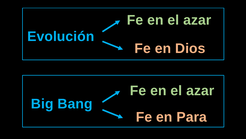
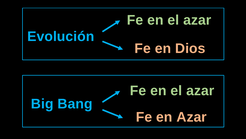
en Para: Para -> Azar (192, 117)
